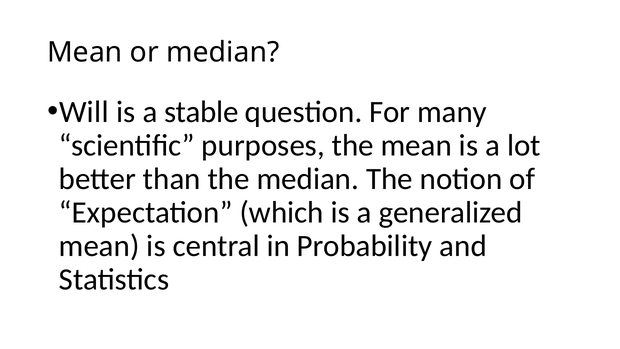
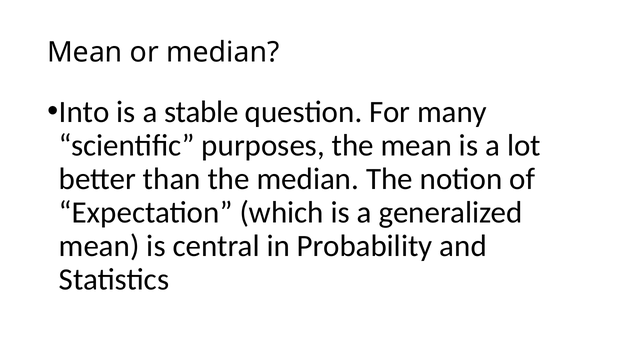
Will: Will -> Into (84, 112)
